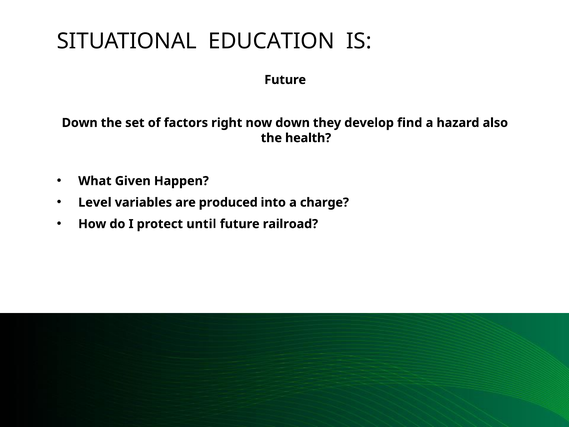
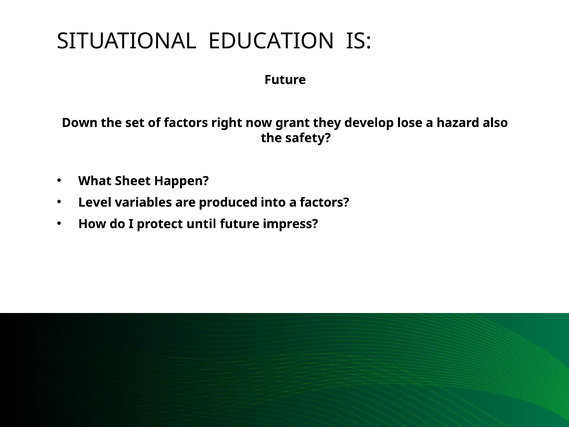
now down: down -> grant (293, 123)
find: find -> lose (410, 123)
health: health -> safety (308, 138)
Given: Given -> Sheet (133, 181)
a charge: charge -> factors (324, 202)
railroad: railroad -> impress (290, 224)
